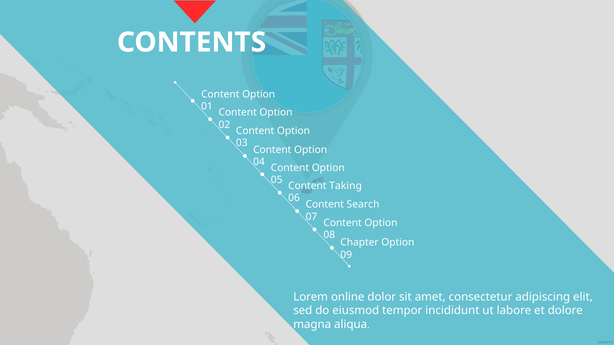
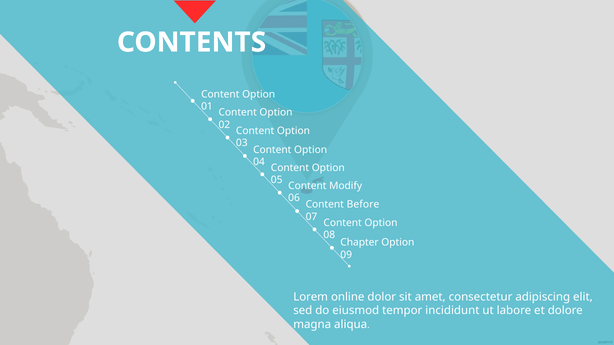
Taking: Taking -> Modify (346, 186)
Search: Search -> Before (363, 205)
